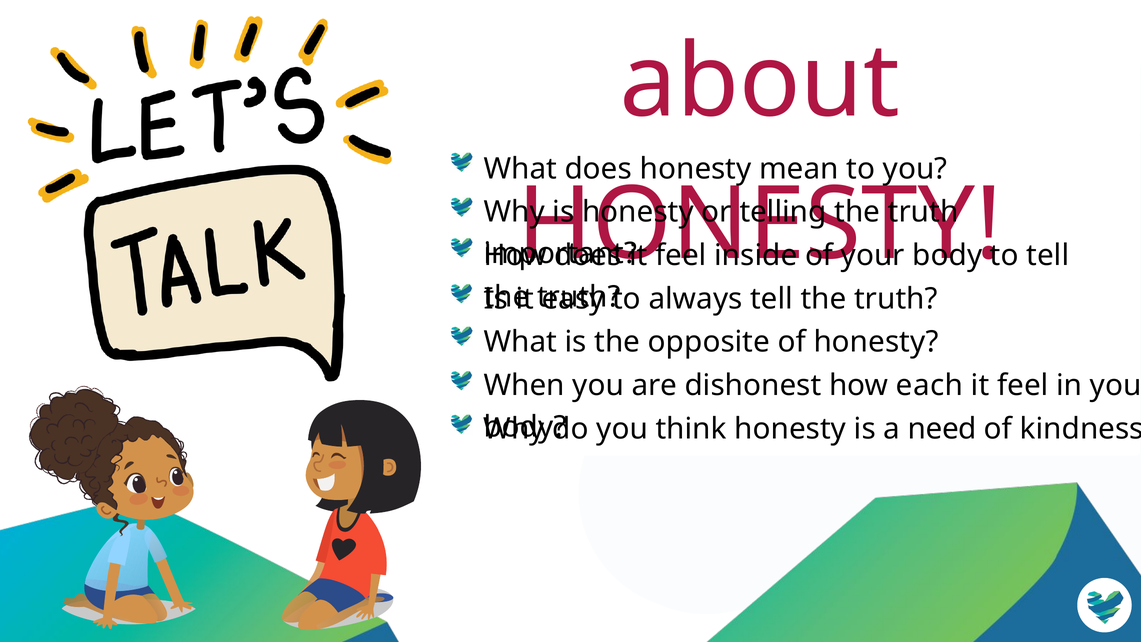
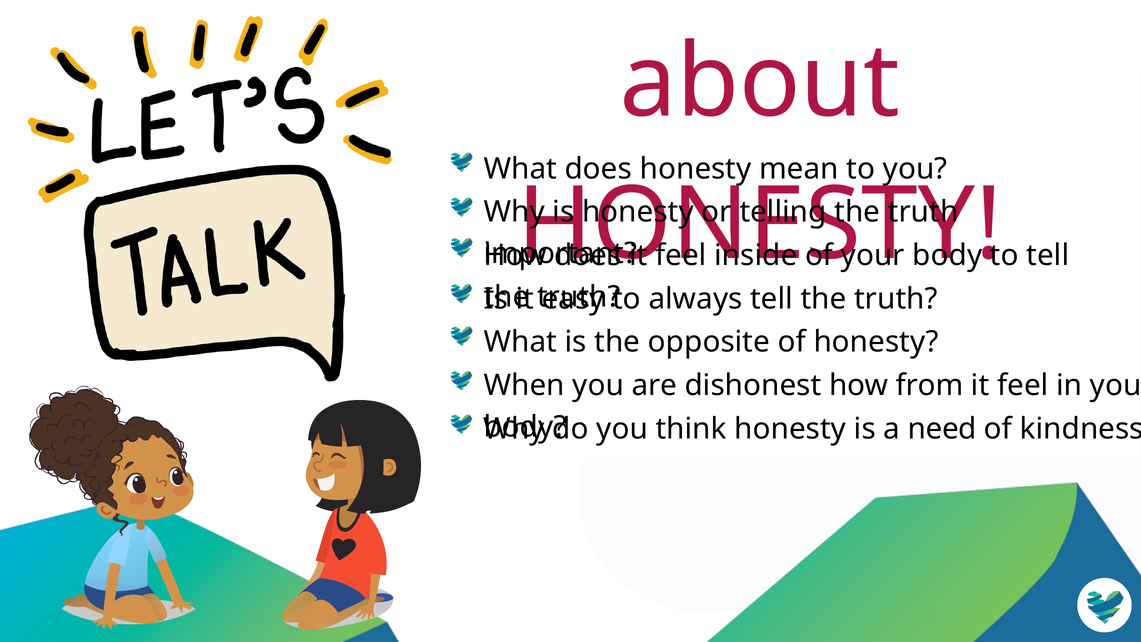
each: each -> from (930, 385)
